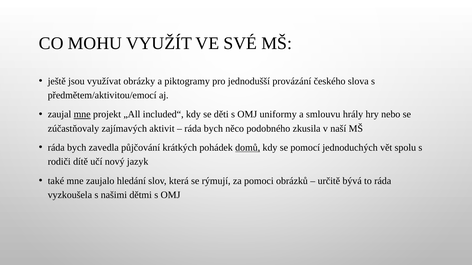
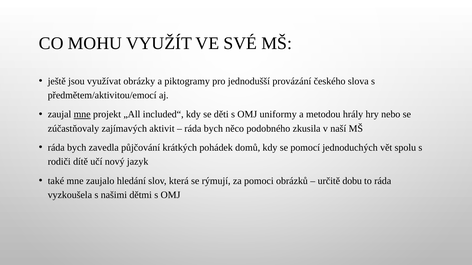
smlouvu: smlouvu -> metodou (323, 115)
domů underline: present -> none (248, 148)
bývá: bývá -> dobu (352, 181)
